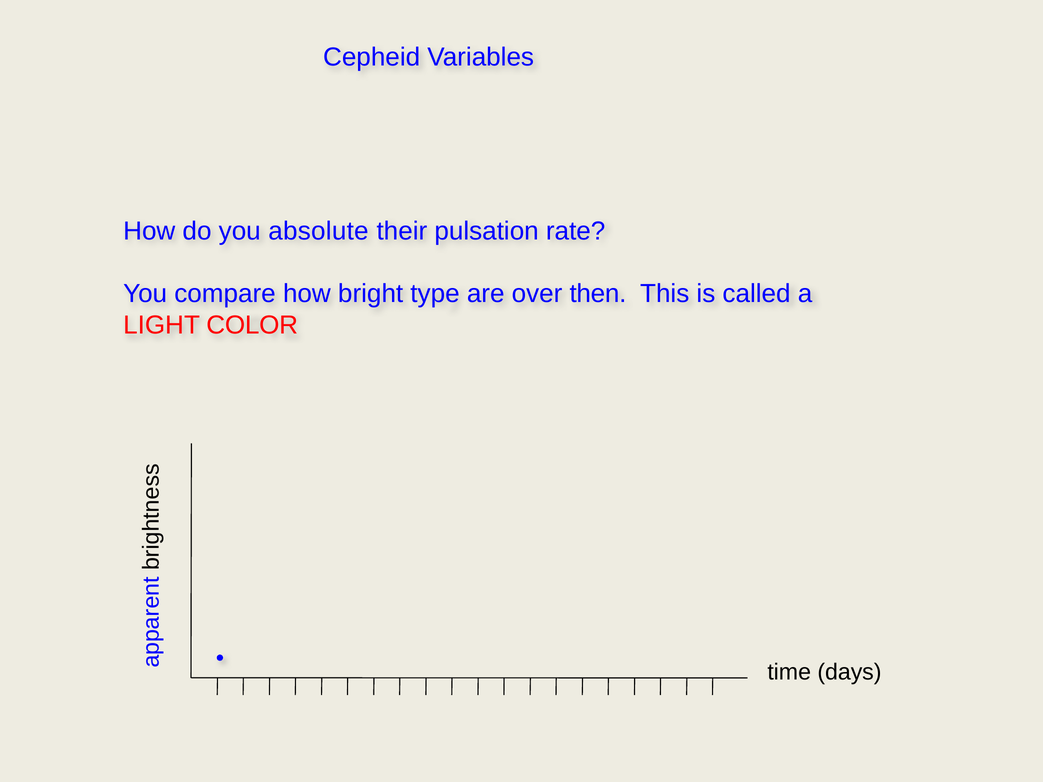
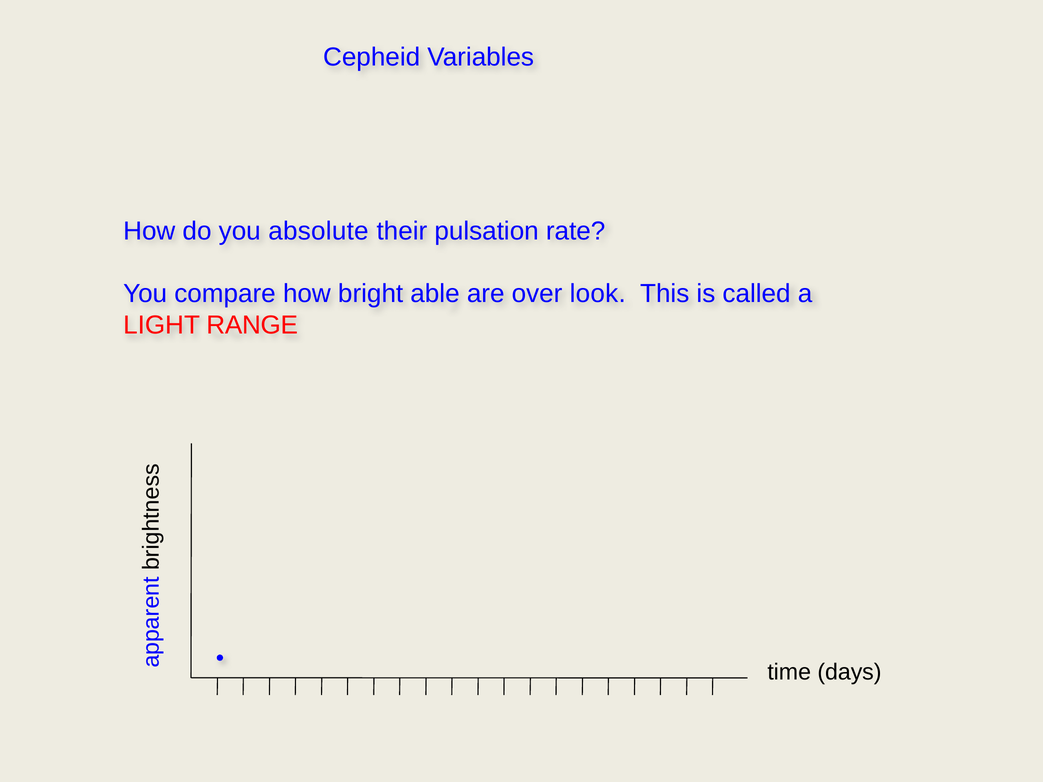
type: type -> able (435, 294)
then: then -> look (598, 294)
COLOR: COLOR -> RANGE (252, 325)
